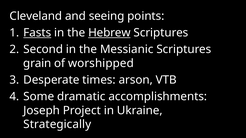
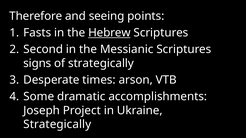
Cleveland: Cleveland -> Therefore (36, 16)
Fasts underline: present -> none (37, 33)
grain: grain -> signs (37, 63)
of worshipped: worshipped -> strategically (101, 63)
